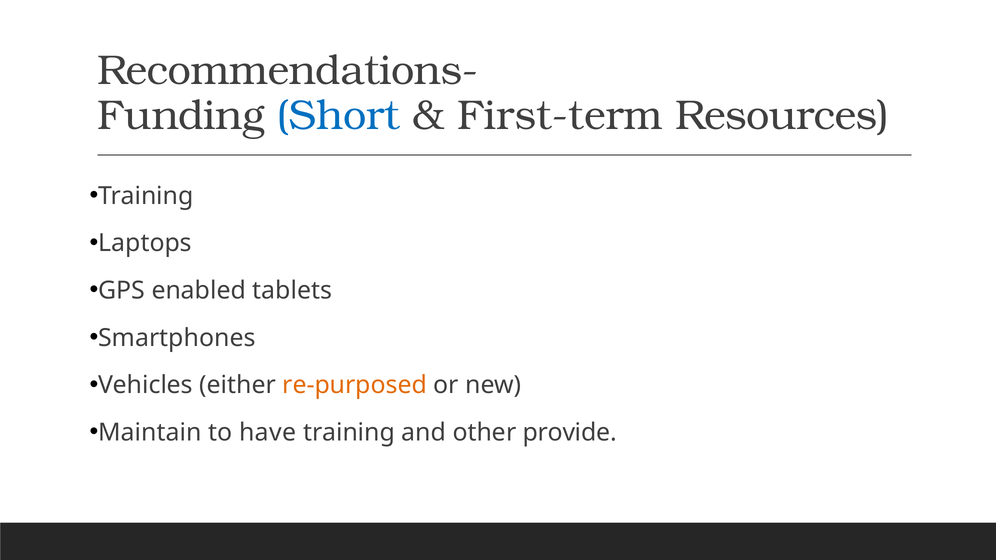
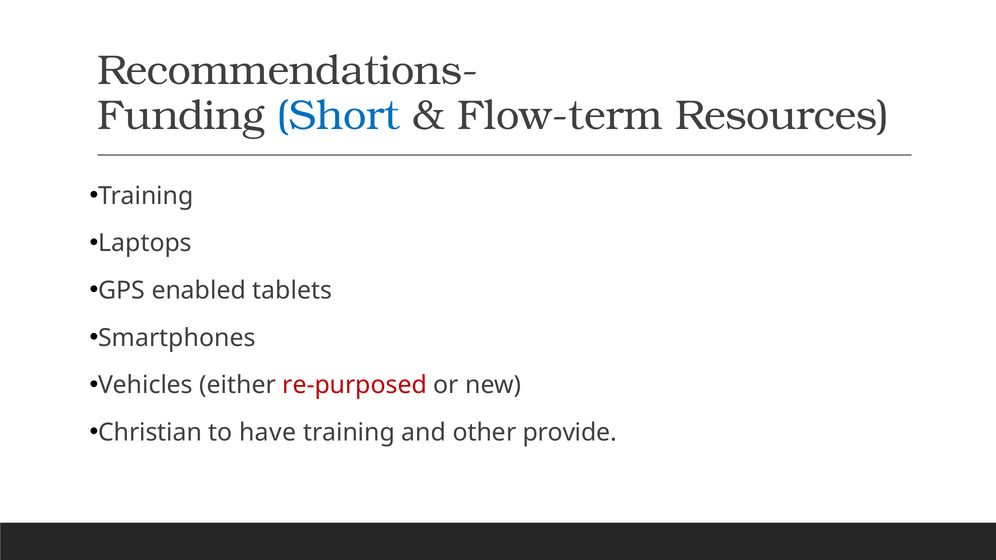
First-term: First-term -> Flow-term (560, 116)
re-purposed colour: orange -> red (355, 385)
Maintain: Maintain -> Christian (150, 433)
